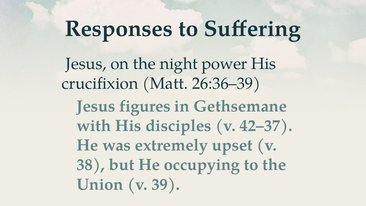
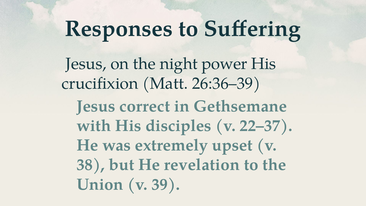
figures: figures -> correct (145, 106)
42–37: 42–37 -> 22–37 (266, 126)
occupying: occupying -> revelation (202, 165)
